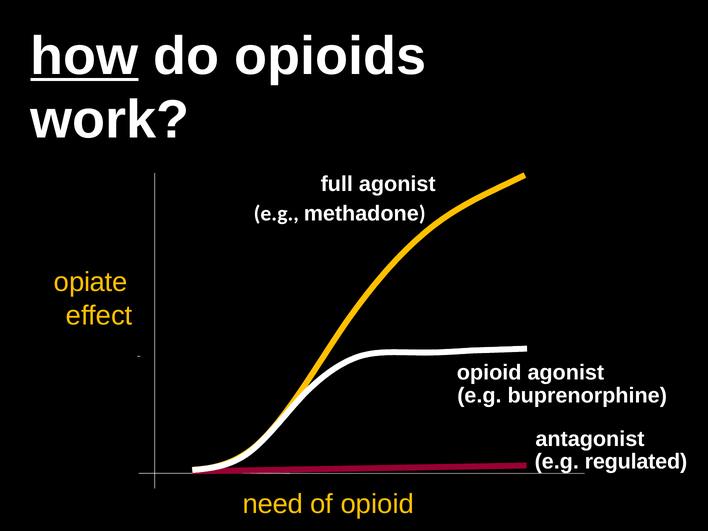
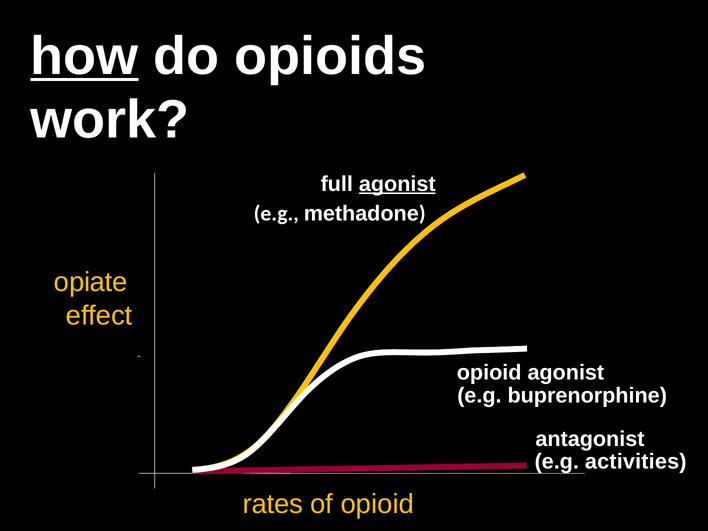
agonist underline: none -> present (397, 184)
regulated: regulated -> activities (636, 461)
need: need -> rates (273, 504)
